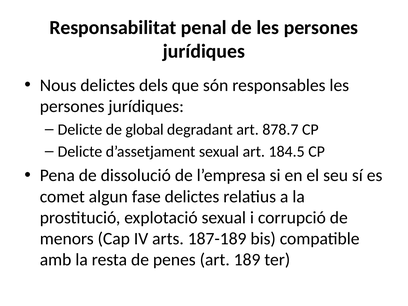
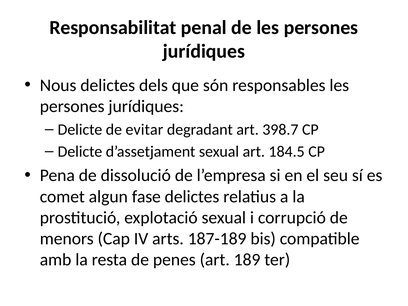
global: global -> evitar (144, 129)
878.7: 878.7 -> 398.7 (280, 129)
